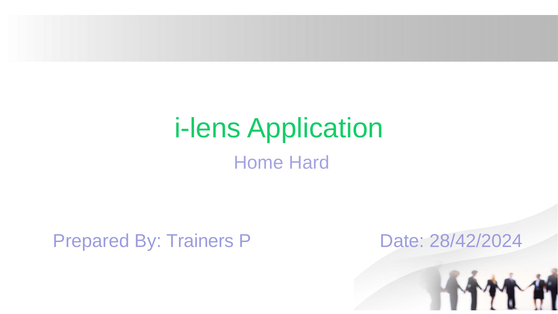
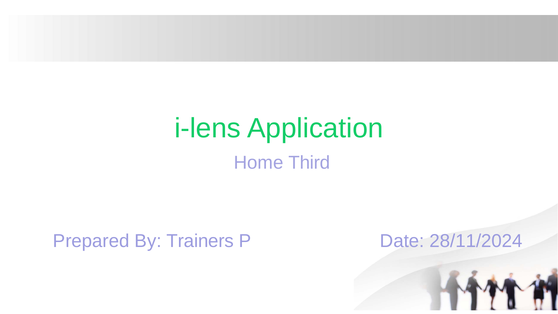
Hard: Hard -> Third (309, 163)
28/42/2024: 28/42/2024 -> 28/11/2024 (476, 241)
